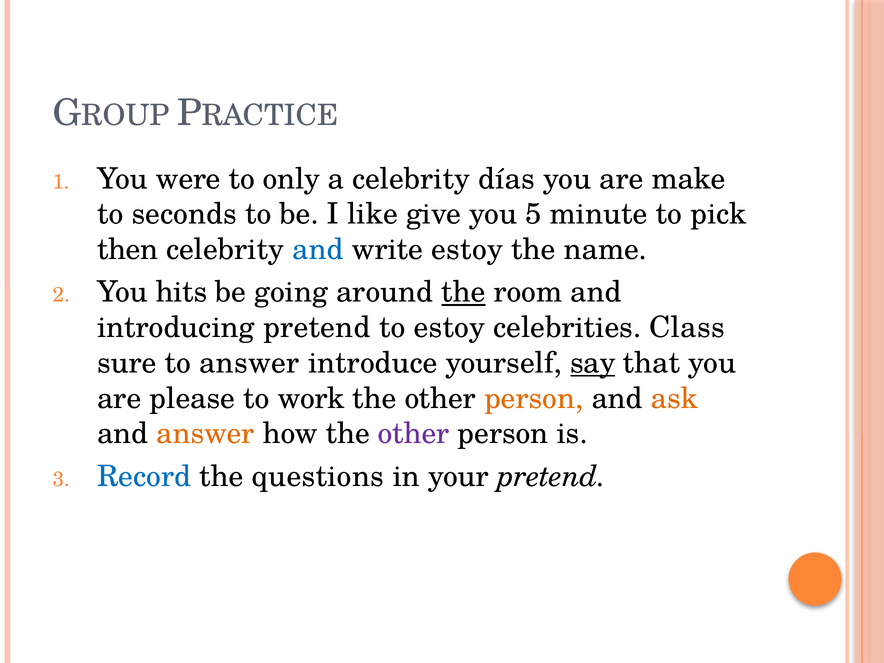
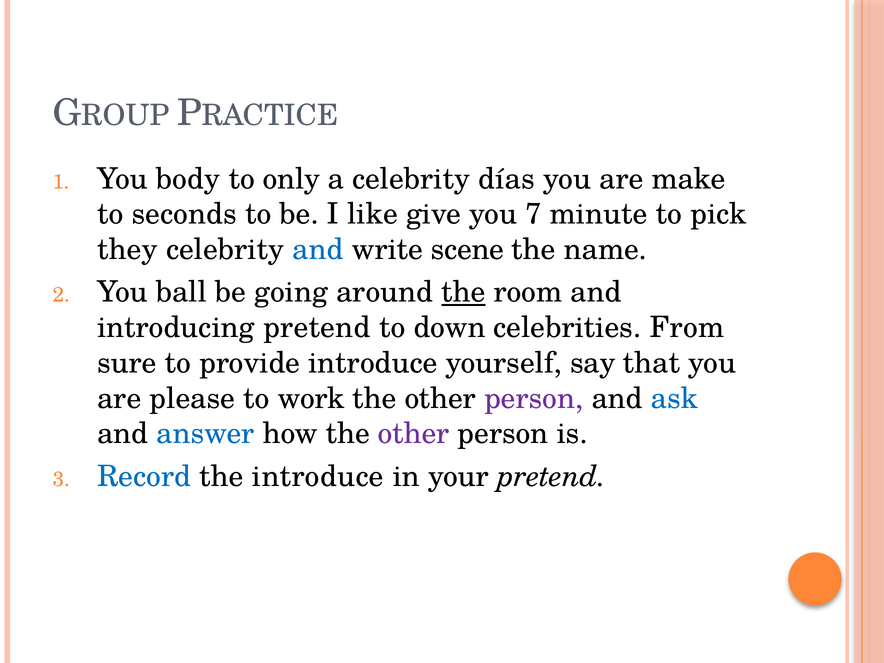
were: were -> body (188, 179)
5: 5 -> 7 (533, 214)
then: then -> they (127, 250)
write estoy: estoy -> scene (467, 250)
hits: hits -> ball (181, 292)
to estoy: estoy -> down (450, 328)
Class: Class -> From (687, 328)
to answer: answer -> provide (250, 363)
say underline: present -> none (593, 363)
person colour: orange -> purple (534, 398)
ask colour: orange -> blue (675, 398)
answer colour: orange -> blue (205, 434)
the questions: questions -> introduce (318, 476)
